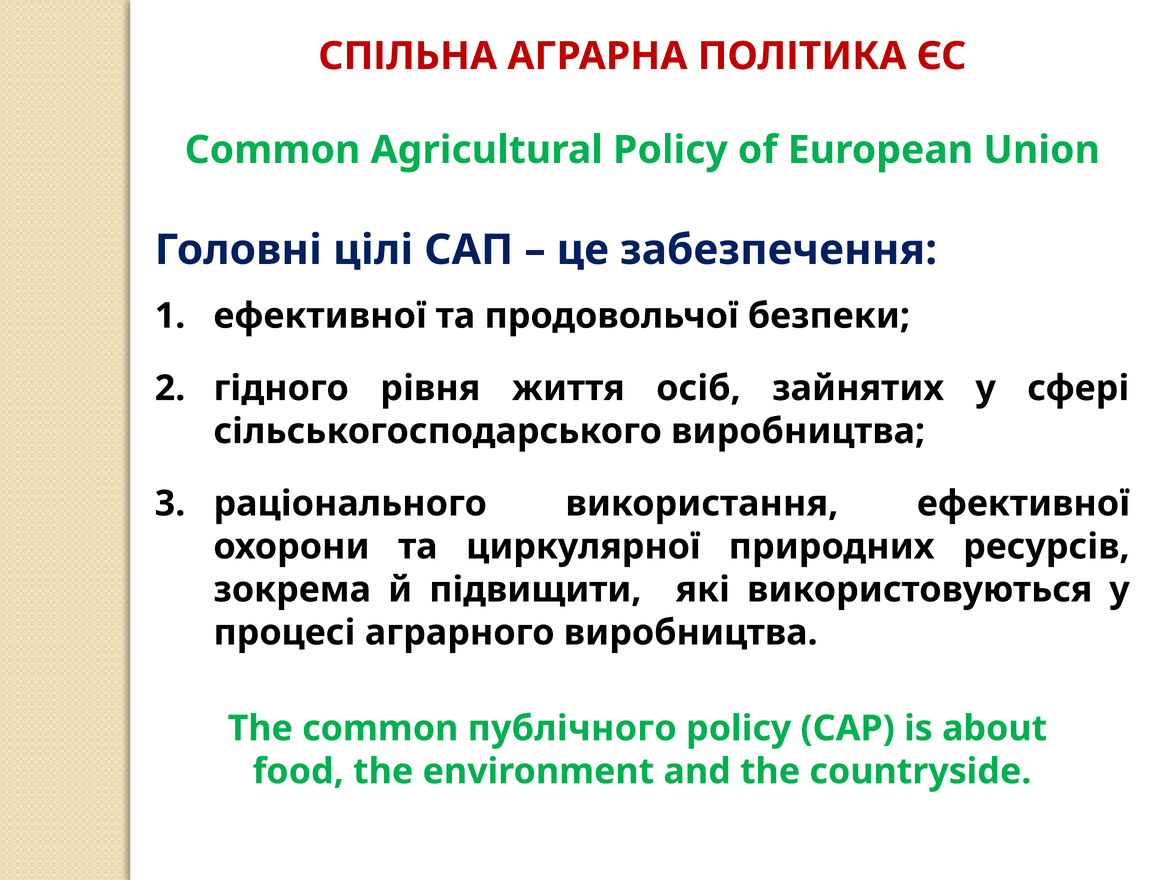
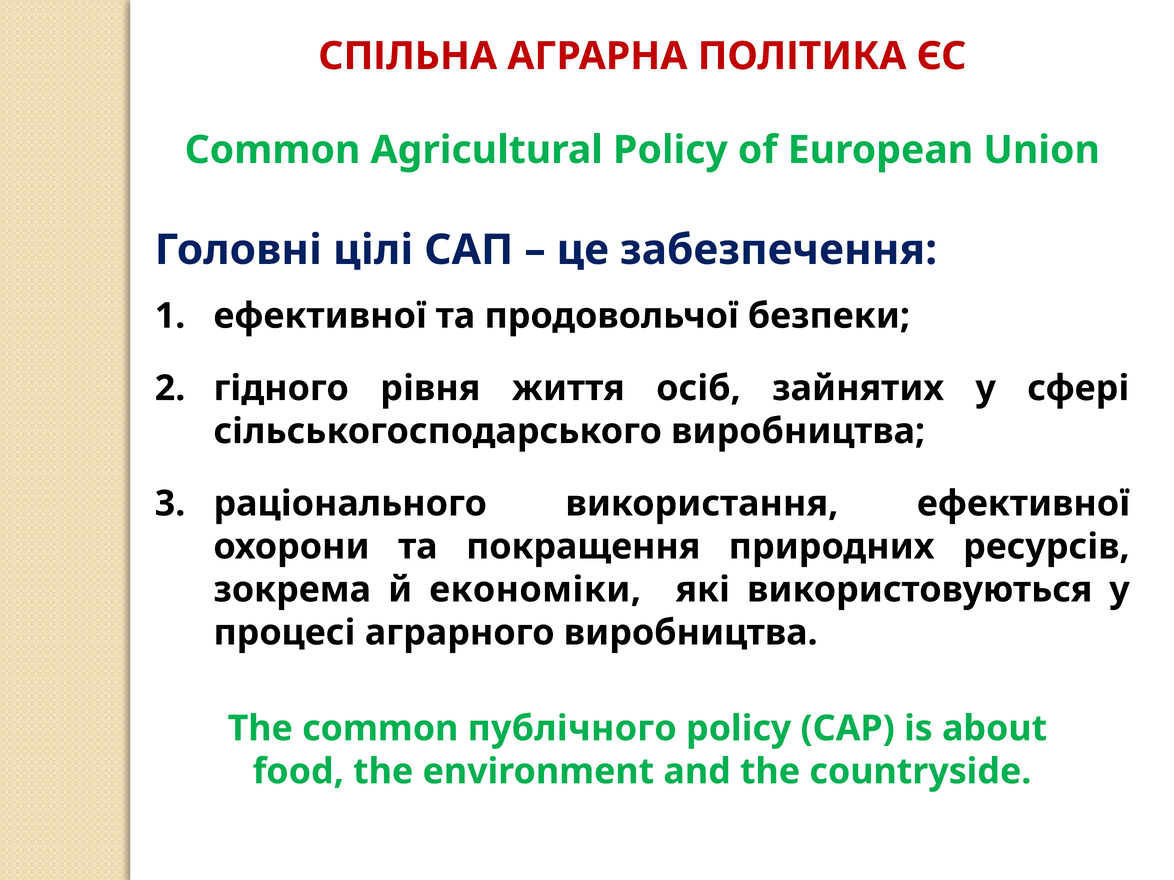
циркулярної: циркулярної -> покращення (583, 547)
підвищити: підвищити -> економіки (535, 590)
